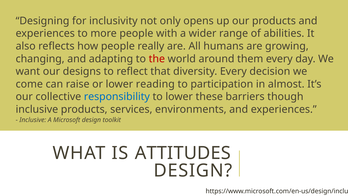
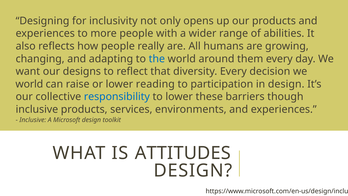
the colour: red -> blue (157, 59)
come: come -> world (29, 84)
in almost: almost -> design (286, 84)
